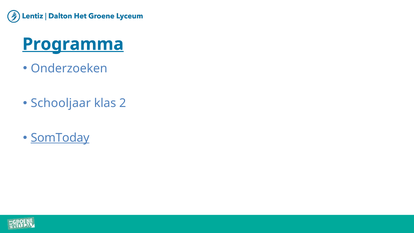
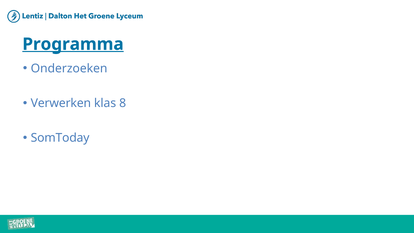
Schooljaar: Schooljaar -> Verwerken (61, 103)
2: 2 -> 8 (123, 103)
SomToday underline: present -> none (60, 138)
